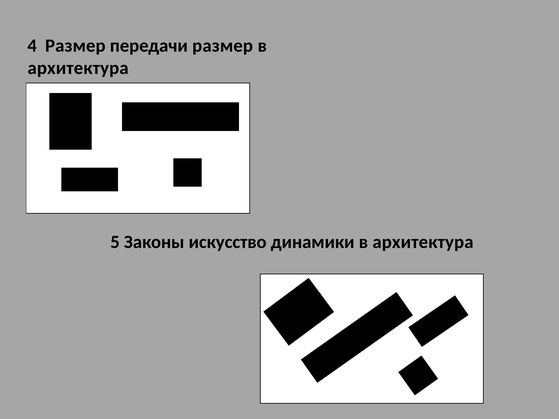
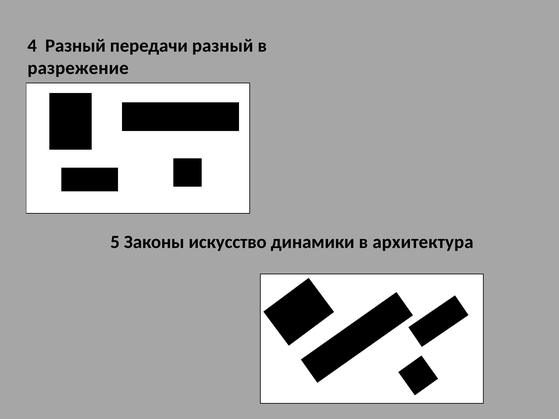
4 Размер: Размер -> Разный (75, 46)
передачи размер: размер -> разный (223, 46)
архитектура: архитектура -> разрежение (78, 68)
